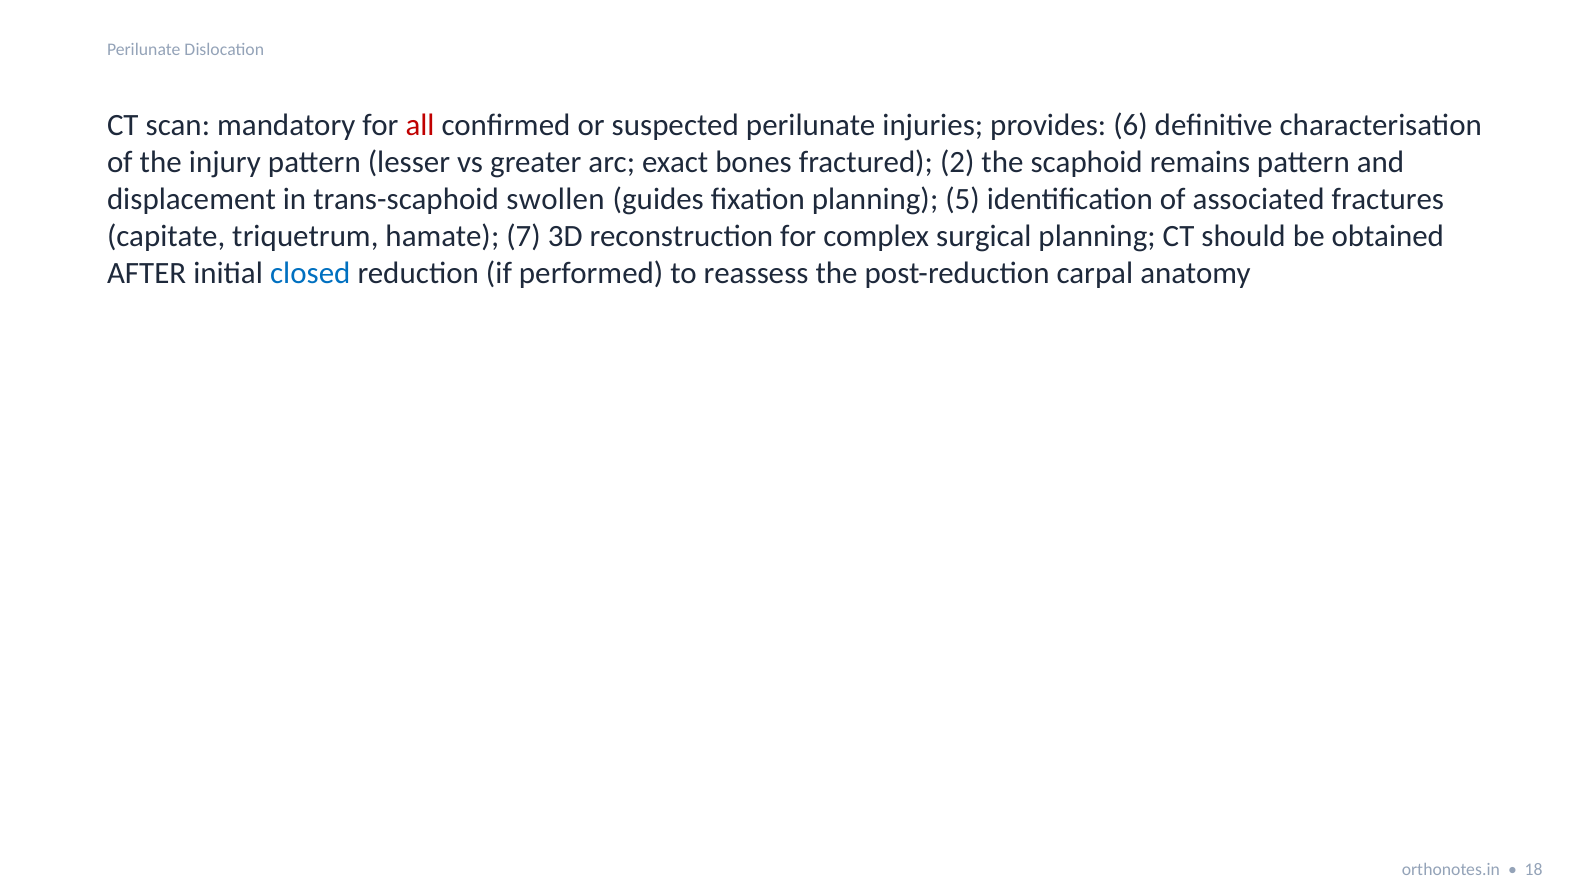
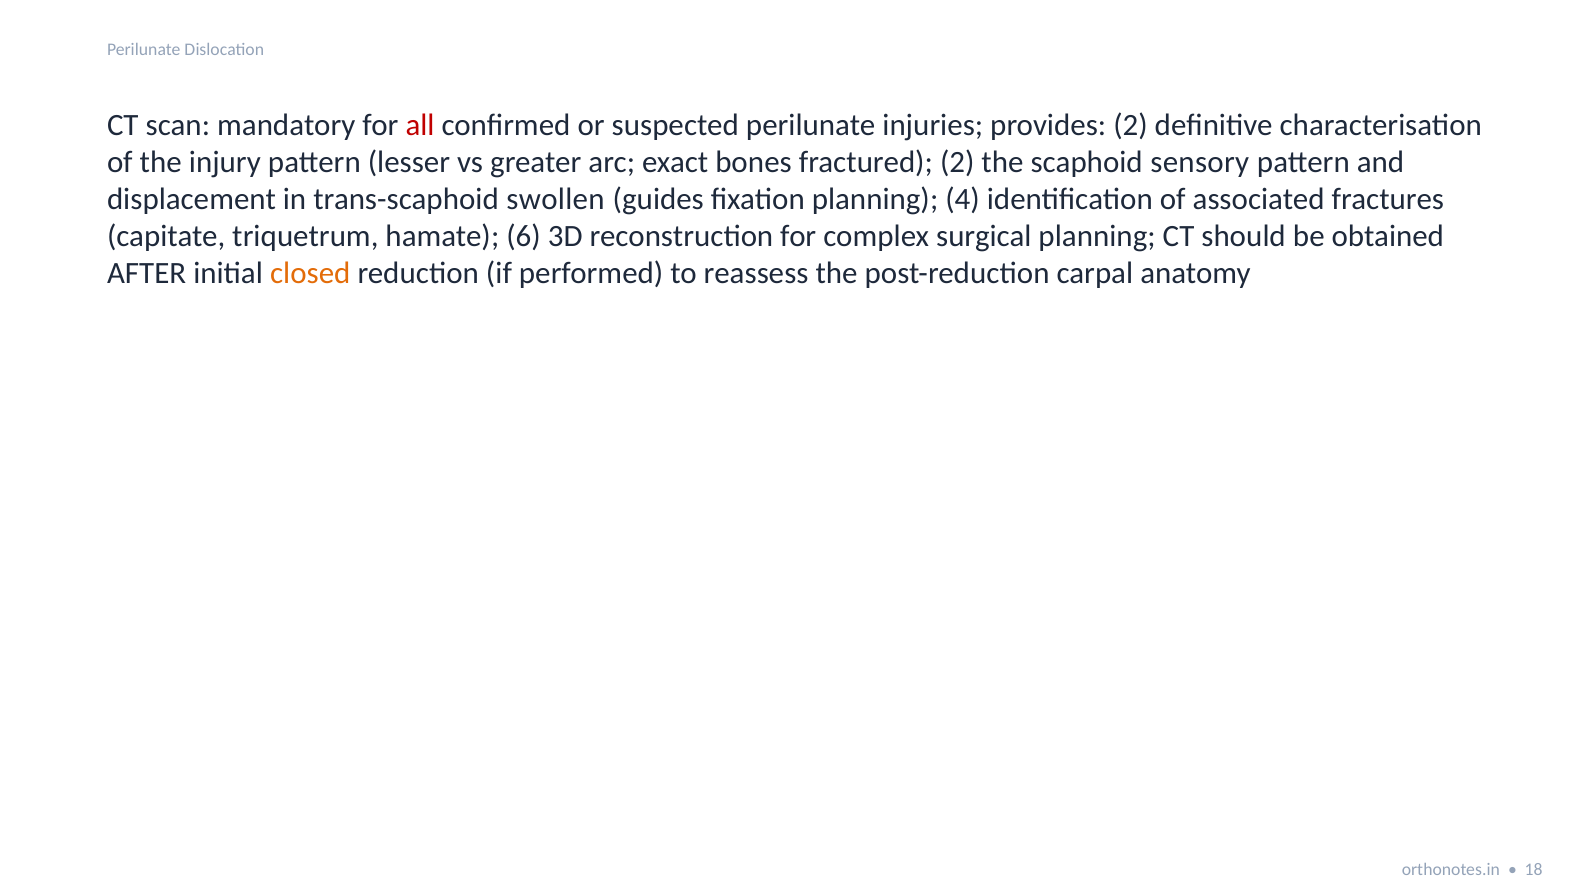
provides 6: 6 -> 2 (1131, 125)
remains: remains -> sensory (1200, 162)
5: 5 -> 4 (963, 199)
7: 7 -> 6 (524, 236)
closed colour: blue -> orange (310, 274)
